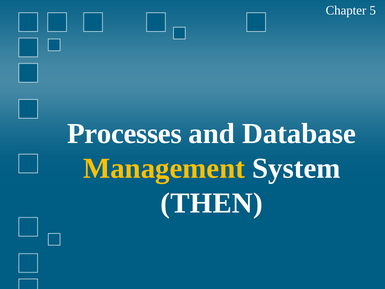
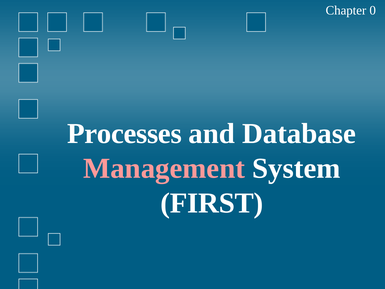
5: 5 -> 0 (373, 10)
Management colour: yellow -> pink (164, 168)
THEN: THEN -> FIRST (212, 203)
